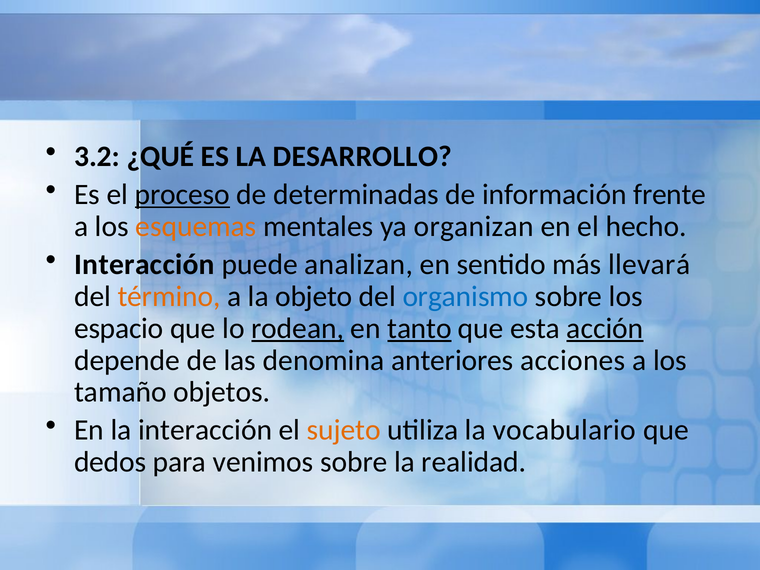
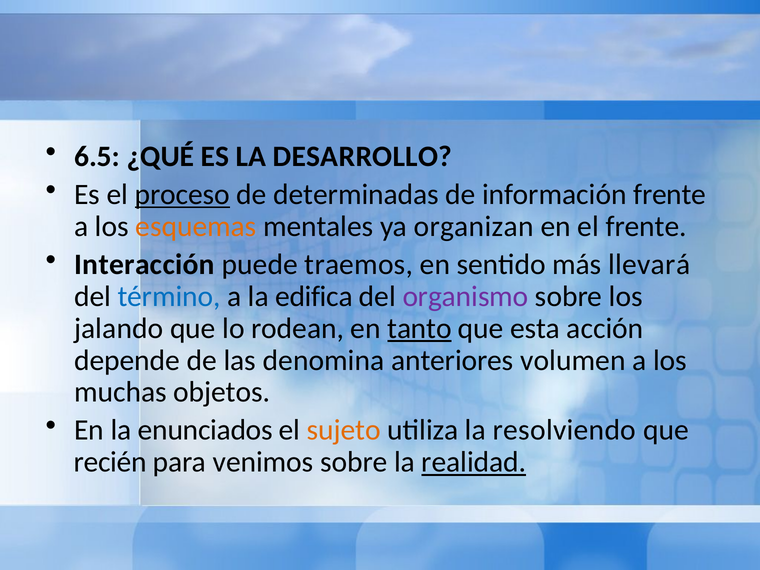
3.2: 3.2 -> 6.5 (97, 157)
el hecho: hecho -> frente (646, 227)
analizan: analizan -> traemos (359, 265)
término colour: orange -> blue (169, 296)
objeto: objeto -> edifica (314, 296)
organismo colour: blue -> purple (466, 296)
espacio: espacio -> jalando (119, 328)
rodean underline: present -> none (298, 328)
acción underline: present -> none (605, 328)
acciones: acciones -> volumen (573, 360)
tamaño: tamaño -> muchas (120, 392)
la interacción: interacción -> enunciados (205, 430)
vocabulario: vocabulario -> resolviendo (564, 430)
dedos: dedos -> recién (110, 462)
realidad underline: none -> present (474, 462)
